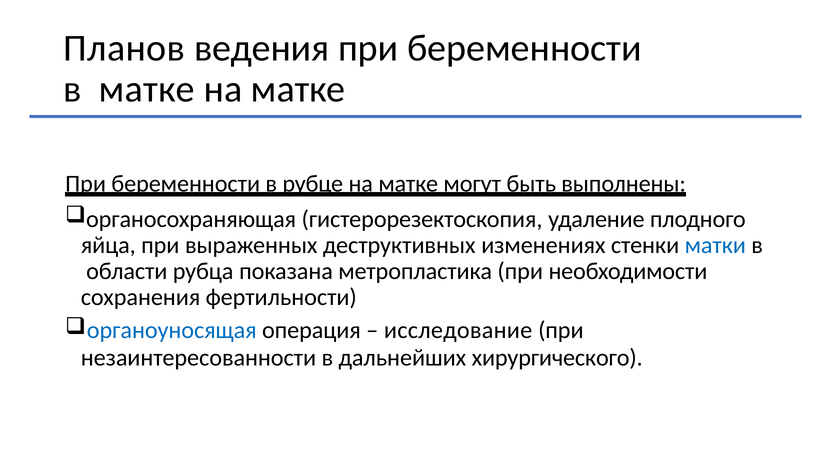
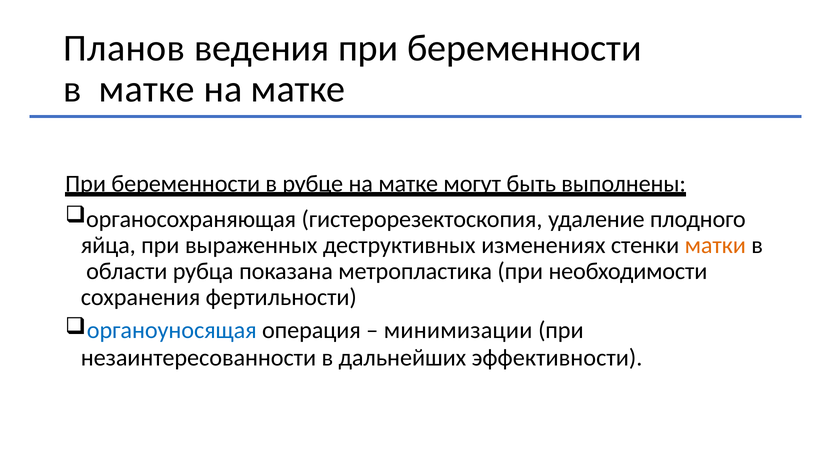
матки colour: blue -> orange (715, 245)
исследование: исследование -> минимизации (458, 331)
хирургического: хирургического -> эффективности (557, 358)
